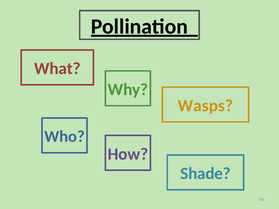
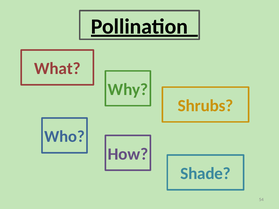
Wasps: Wasps -> Shrubs (205, 106)
